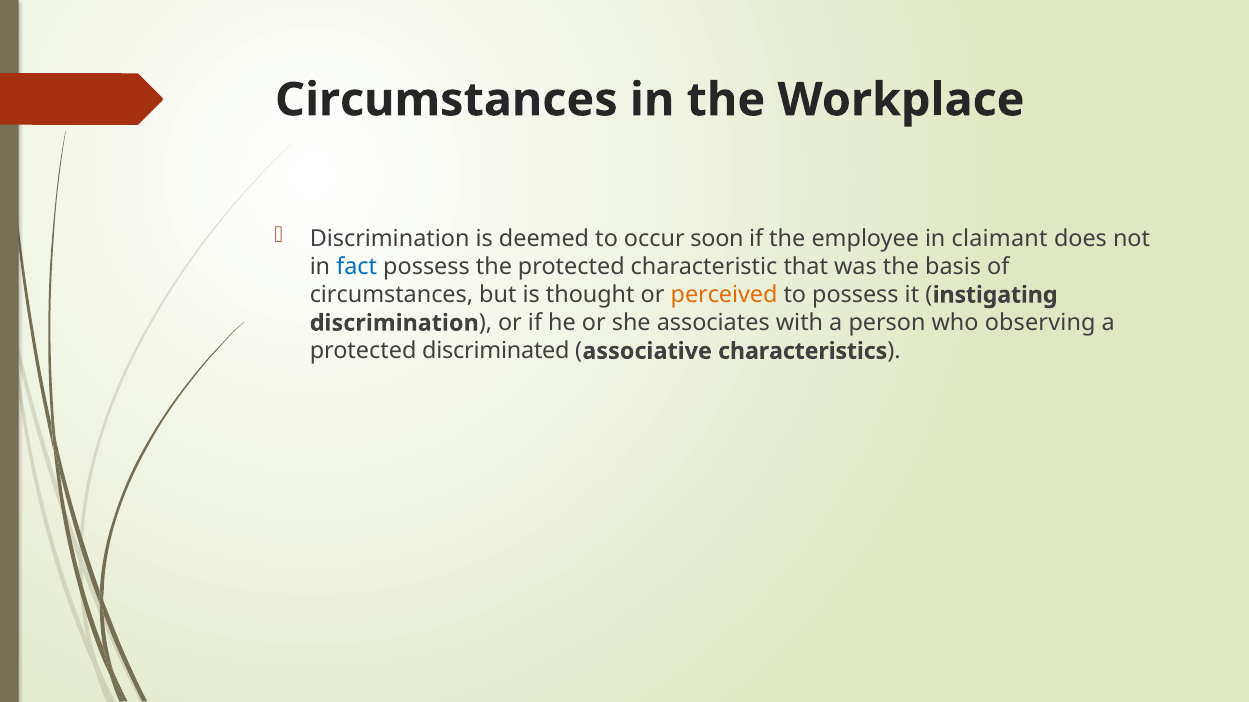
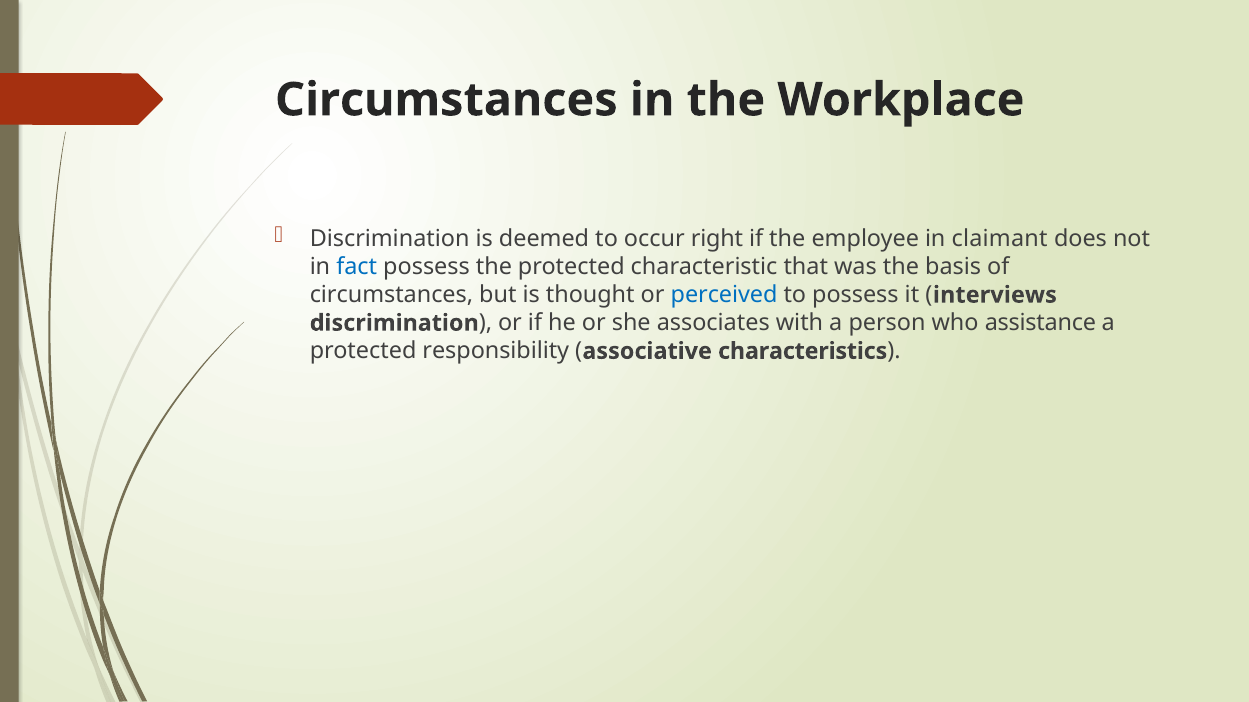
soon: soon -> right (717, 239)
perceived colour: orange -> blue (724, 295)
instigating: instigating -> interviews (995, 295)
observing: observing -> assistance (1040, 323)
discriminated: discriminated -> responsibility (496, 351)
